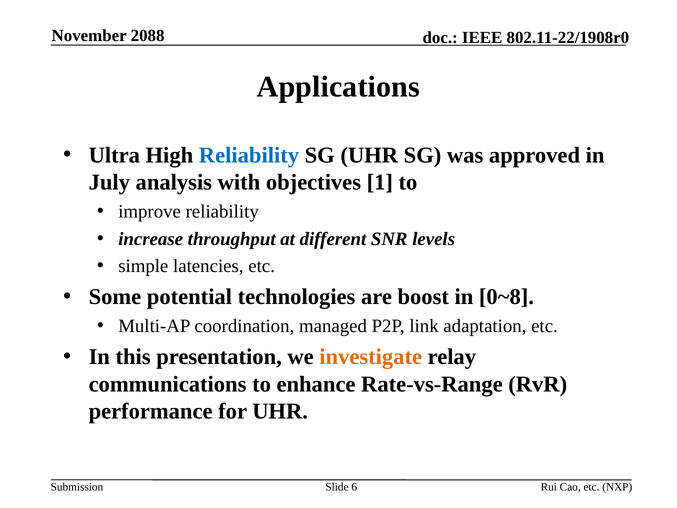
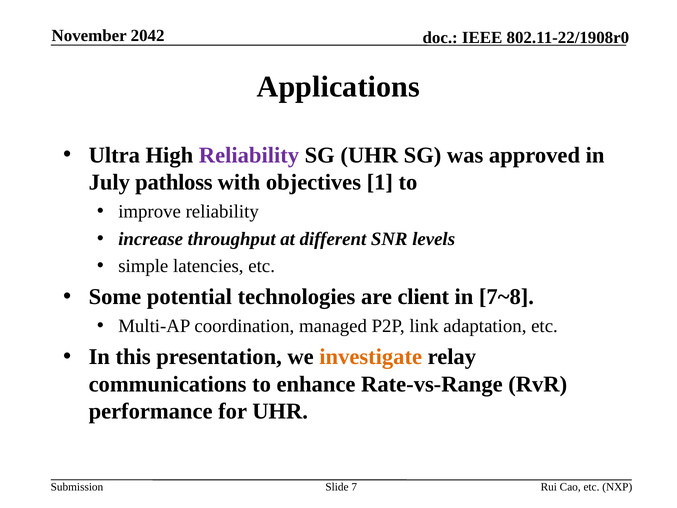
2088: 2088 -> 2042 (148, 36)
Reliability colour: blue -> purple (249, 155)
analysis: analysis -> pathloss (174, 182)
boost: boost -> client (423, 297)
0~8: 0~8 -> 7~8 (506, 297)
6: 6 -> 7 (354, 487)
